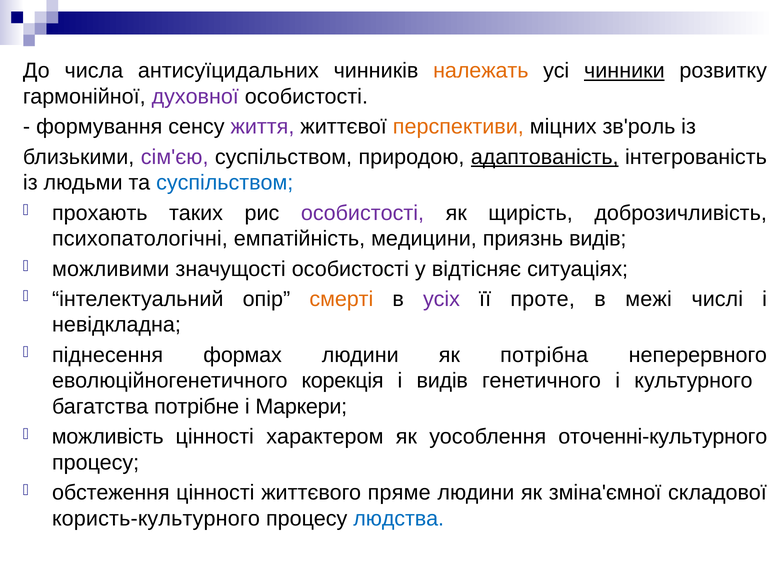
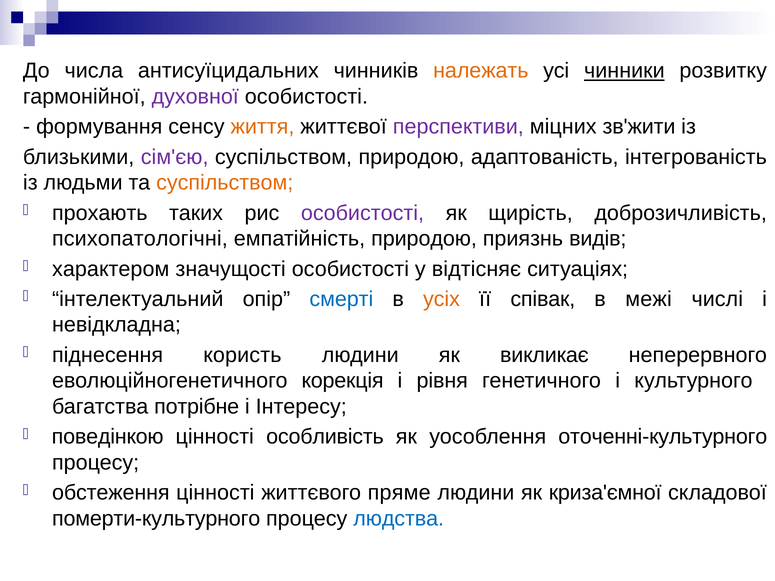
життя colour: purple -> orange (262, 127)
перспективи colour: orange -> purple (458, 127)
зв'роль: зв'роль -> зв'жити (639, 127)
адаптованість underline: present -> none (545, 157)
суспільством colour: blue -> orange (225, 183)
емпатійність медицини: медицини -> природою (424, 239)
можливими: можливими -> характером (111, 269)
смерті colour: orange -> blue (341, 299)
усіх colour: purple -> orange (442, 299)
проте: проте -> співак (543, 299)
формах: формах -> користь (242, 355)
потрібна: потрібна -> викликає (544, 355)
і видів: видів -> рівня (442, 381)
Маркери: Маркери -> Інтересу (301, 407)
можливість: можливість -> поведінкою (108, 437)
характером: характером -> особливість (325, 437)
зміна'ємної: зміна'ємної -> криза'ємної (605, 493)
користь-культурного: користь-культурного -> померти-культурного (156, 519)
